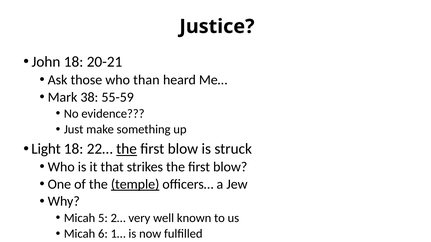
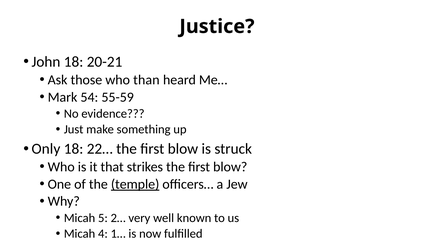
38: 38 -> 54 (89, 97)
Light: Light -> Only (46, 149)
the underline: present -> none (127, 149)
6: 6 -> 4 (103, 234)
